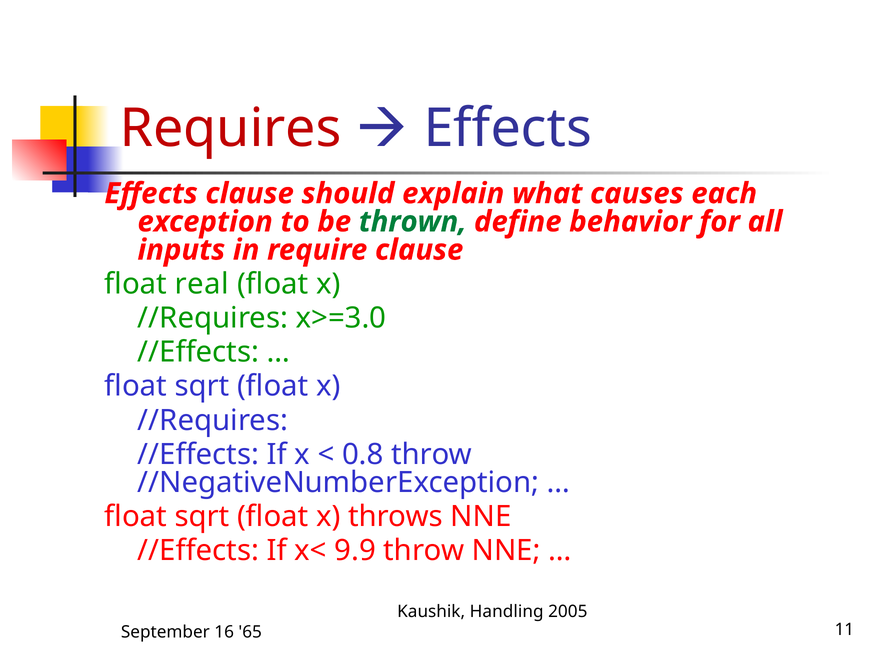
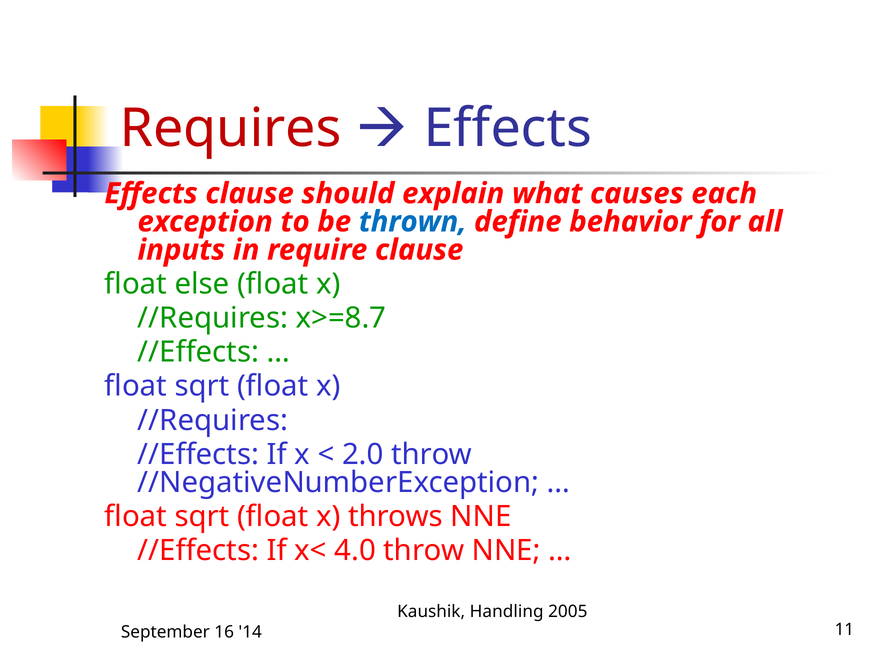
thrown colour: green -> blue (413, 222)
real: real -> else (202, 284)
x>=3.0: x>=3.0 -> x>=8.7 (341, 318)
0.8: 0.8 -> 2.0 (363, 455)
9.9: 9.9 -> 4.0 (355, 551)
65: 65 -> 14 (250, 633)
